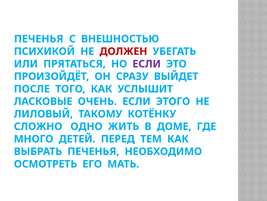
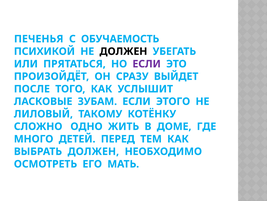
ВНЕШНОСТЬЮ: ВНЕШНОСТЬЮ -> ОБУЧАЕМОСТЬ (120, 39)
ДОЛЖЕН colour: red -> black (123, 51)
ОЧЕНЬ: ОЧЕНЬ -> ЗУБАМ (97, 101)
ВЫБРАТЬ ПЕЧЕНЬЯ: ПЕЧЕНЬЯ -> ДОЛЖЕН (93, 151)
